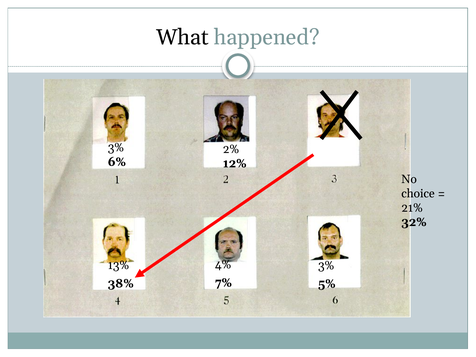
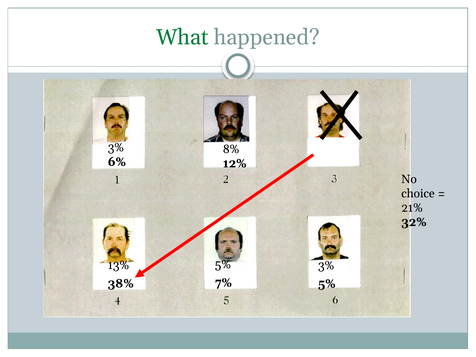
What colour: black -> green (182, 37)
2%: 2% -> 8% (231, 149)
4%: 4% -> 5% (223, 264)
